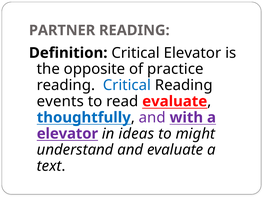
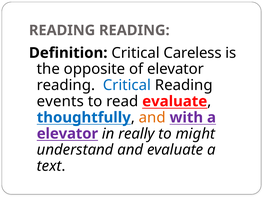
PARTNER: PARTNER -> READING (62, 30)
Critical Elevator: Elevator -> Careless (193, 53)
of practice: practice -> elevator (175, 69)
and colour: purple -> orange (152, 118)
ideas: ideas -> really (136, 134)
